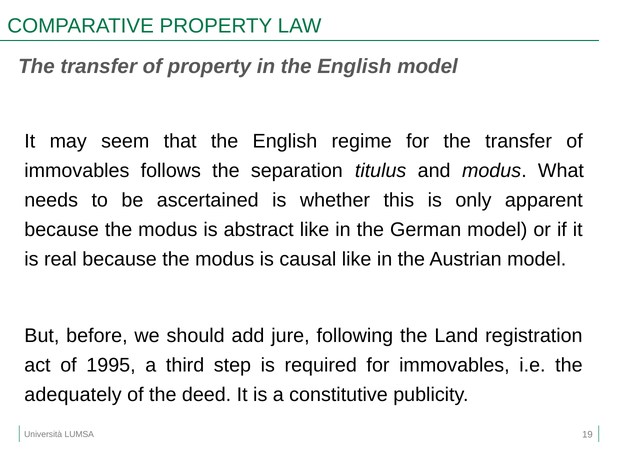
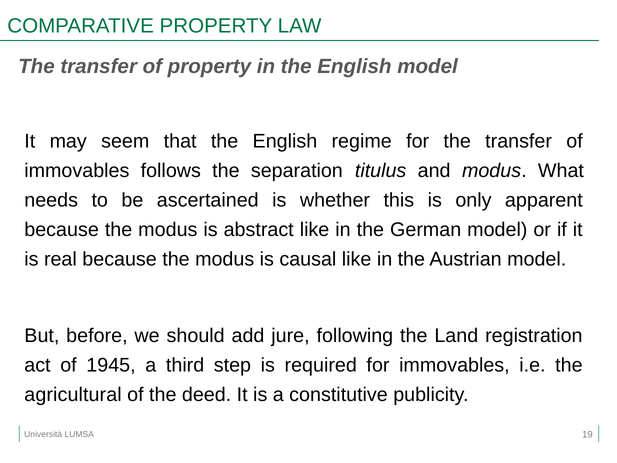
1995: 1995 -> 1945 (111, 365)
adequately: adequately -> agricultural (73, 395)
